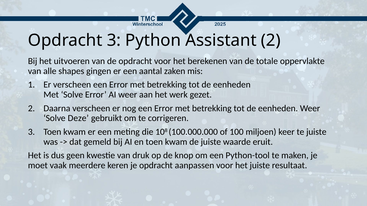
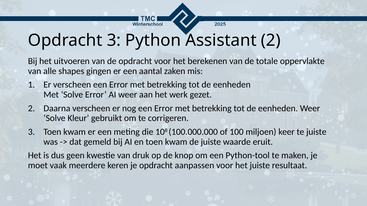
Deze: Deze -> Kleur (78, 118)
